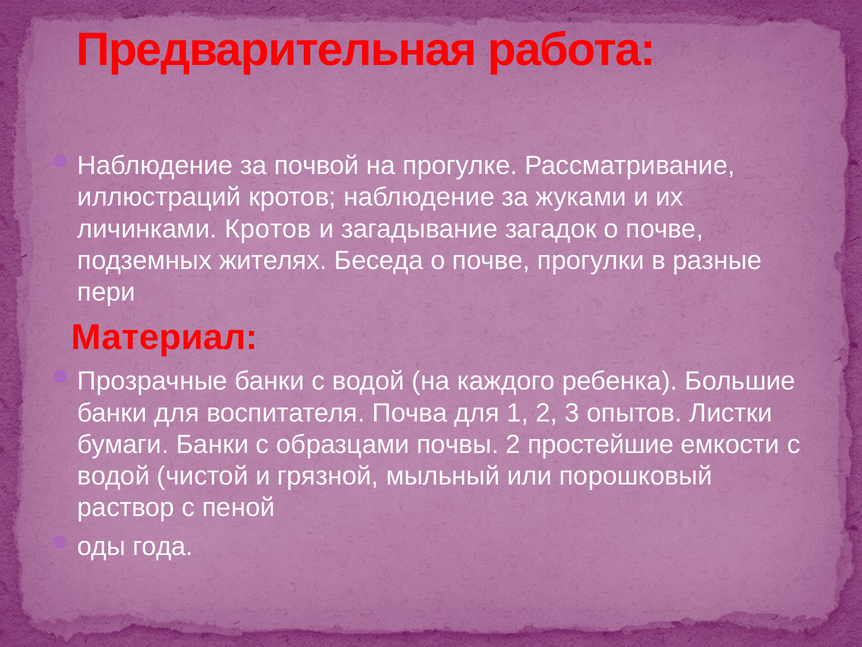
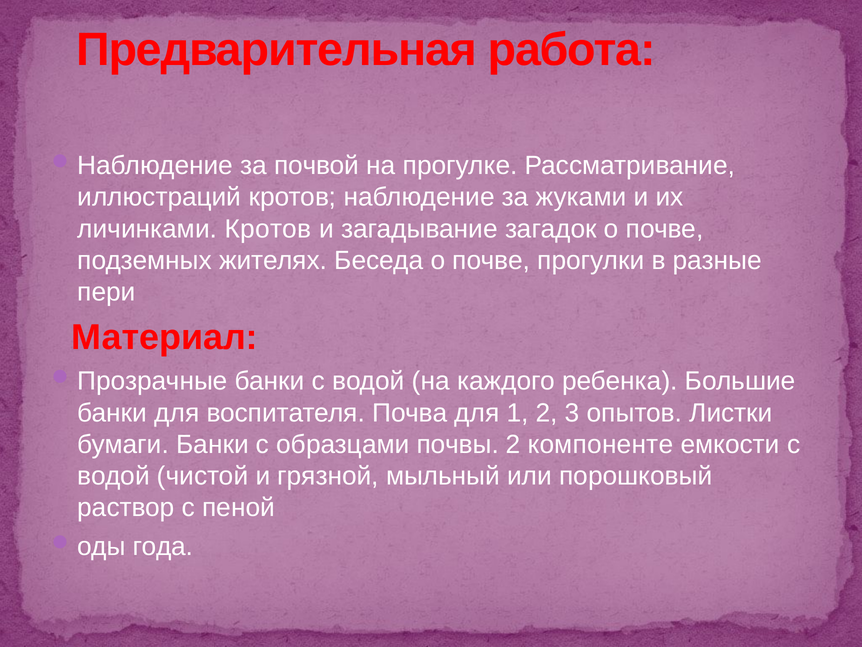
простейшие: простейшие -> компоненте (601, 444)
